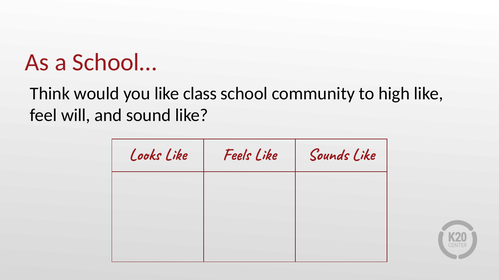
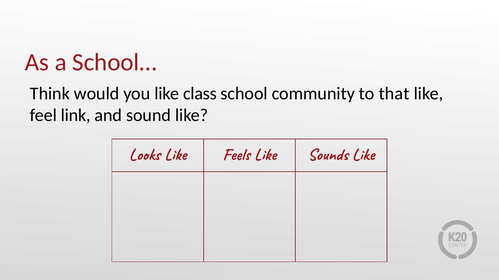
high: high -> that (394, 94)
will: will -> link (76, 115)
